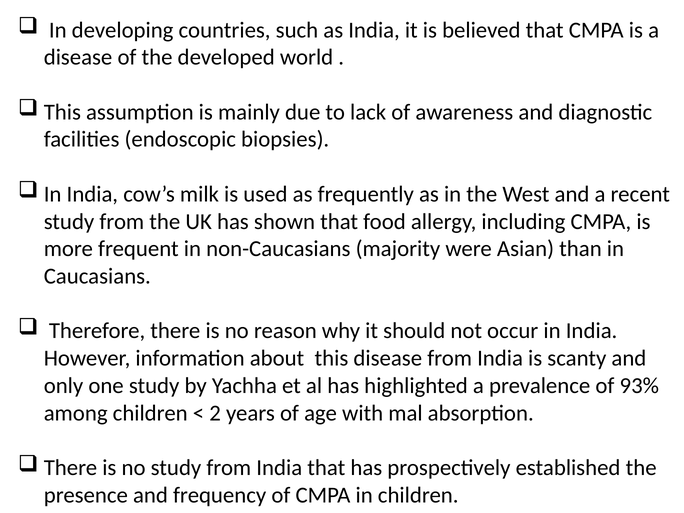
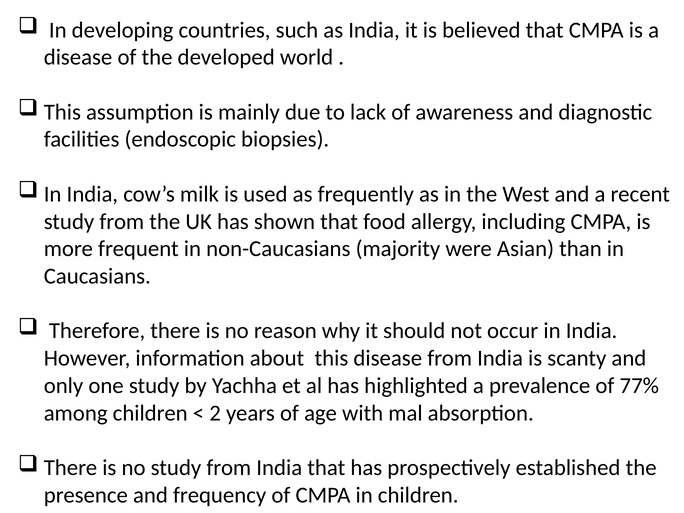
93%: 93% -> 77% (639, 386)
